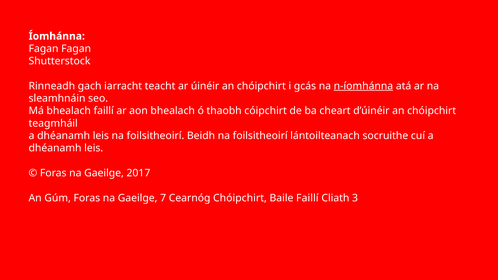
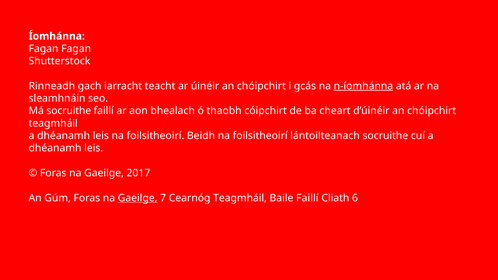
Má bhealach: bhealach -> socruithe (69, 111)
Gaeilge underline: none -> present (138, 198)
Cearnóg Chóipchirt: Chóipchirt -> Teagmháil (240, 198)
3: 3 -> 6 (355, 198)
